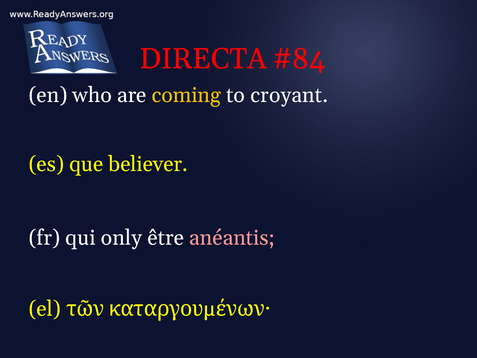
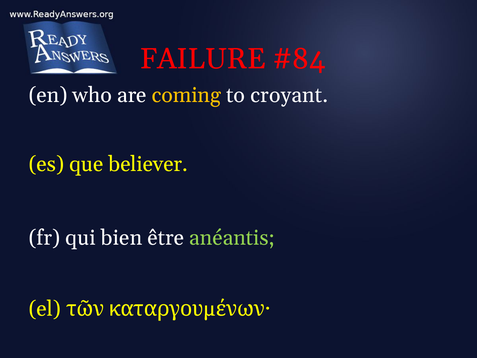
DIRECTA: DIRECTA -> FAILURE (203, 59)
only: only -> bien (121, 238)
anéantis colour: pink -> light green (232, 238)
